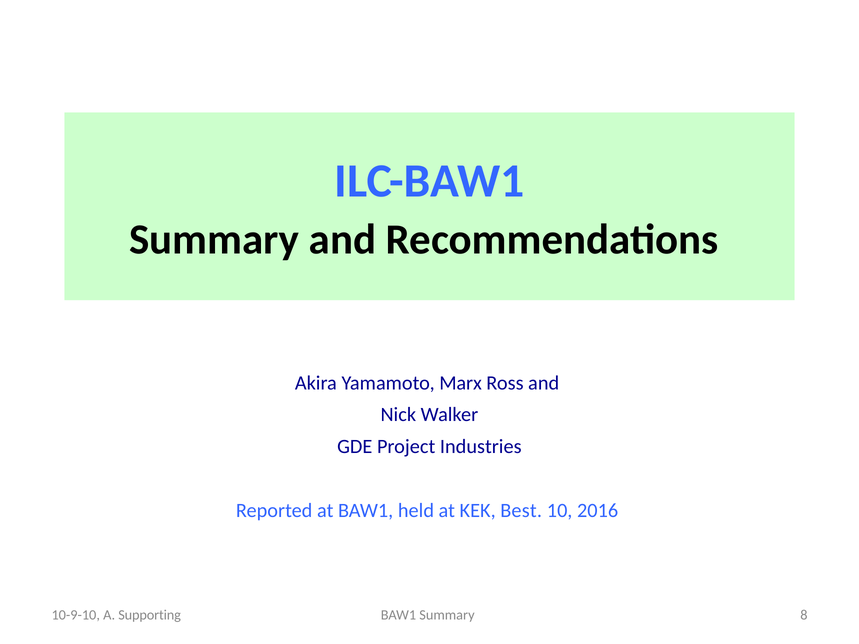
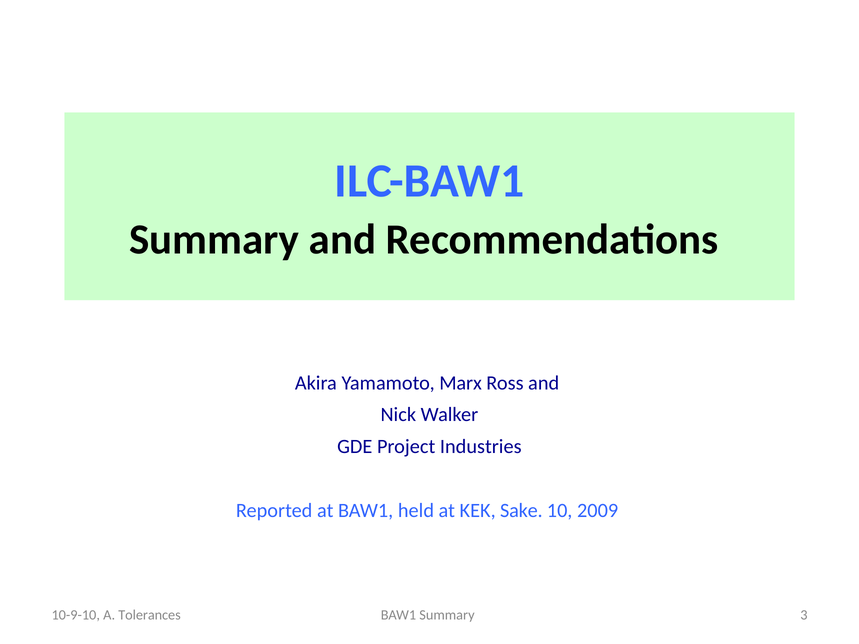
Best: Best -> Sake (521, 511)
2016: 2016 -> 2009 (598, 511)
8: 8 -> 3 (804, 615)
Supporting: Supporting -> Tolerances (150, 615)
